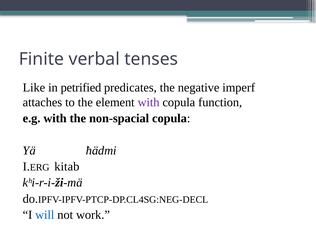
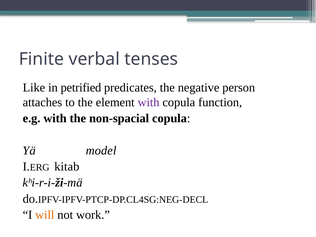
imperf: imperf -> person (239, 88)
ħädmi: ħädmi -> model (101, 150)
will colour: blue -> orange (45, 215)
